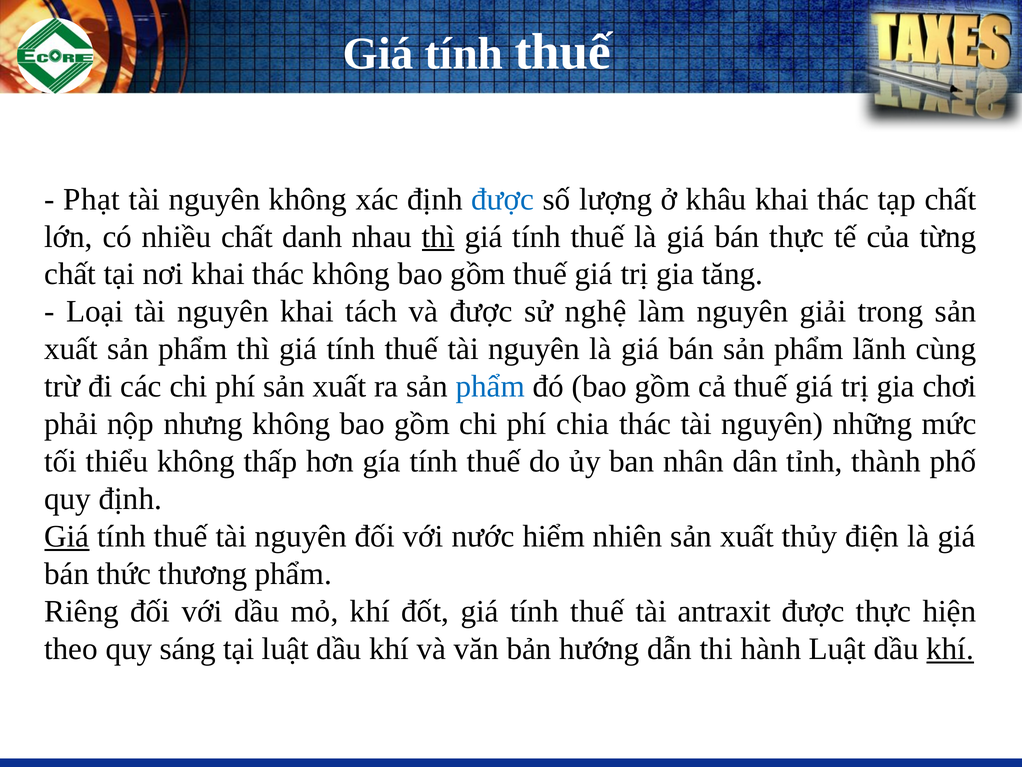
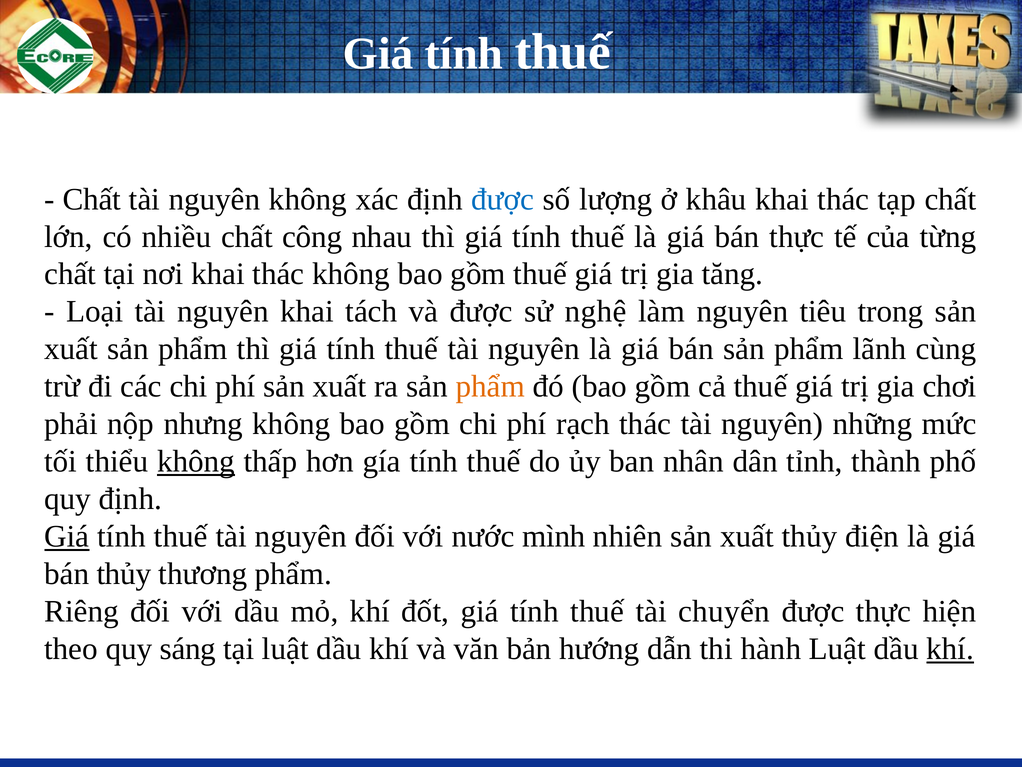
Phạt: Phạt -> Chất (92, 199)
danh: danh -> công (312, 237)
thì underline: present -> none (438, 237)
giải: giải -> tiêu (823, 311)
phẩm colour: blue -> orange (490, 386)
chia: chia -> rạch (583, 424)
không underline: none -> present (196, 461)
hiểm: hiểm -> mình (554, 536)
bán thức: thức -> thủy (124, 574)
antraxit: antraxit -> chuyển (724, 611)
